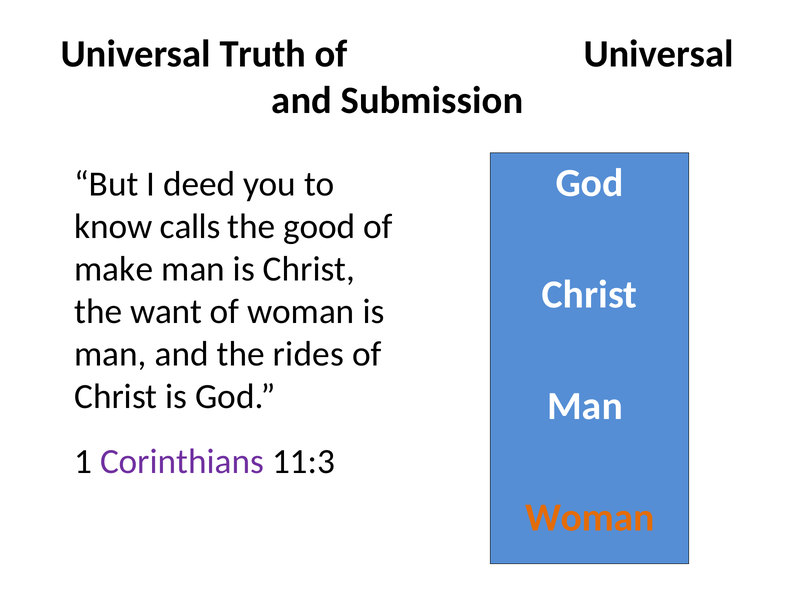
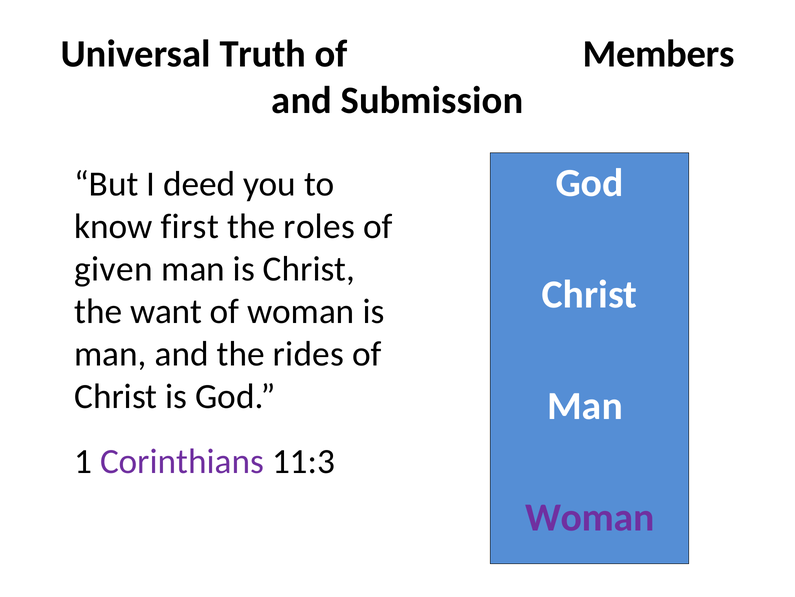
of Universal: Universal -> Members (659, 54)
calls: calls -> first (190, 226)
good: good -> roles (319, 226)
make: make -> given (114, 269)
Woman colour: orange -> purple (590, 517)
